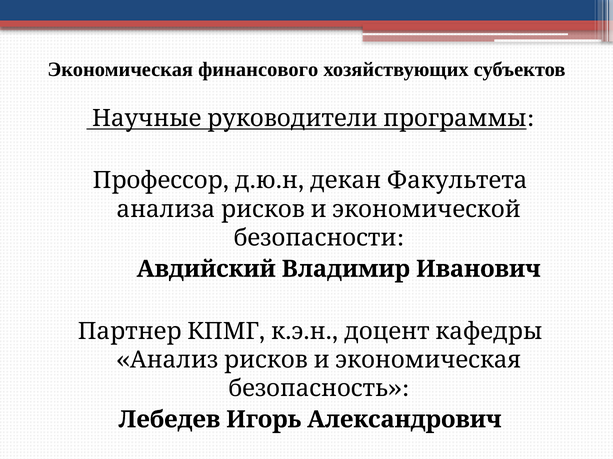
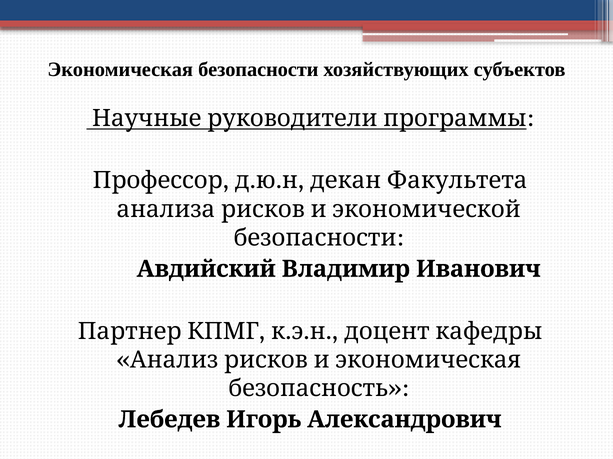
Экономическая финансового: финансового -> безопасности (258, 70)
